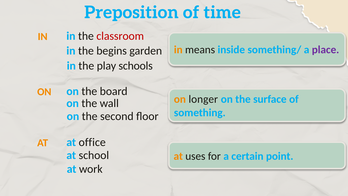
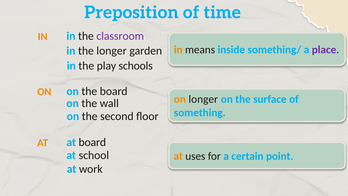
classroom colour: red -> purple (120, 36)
the begins: begins -> longer (112, 51)
at office: office -> board (92, 142)
